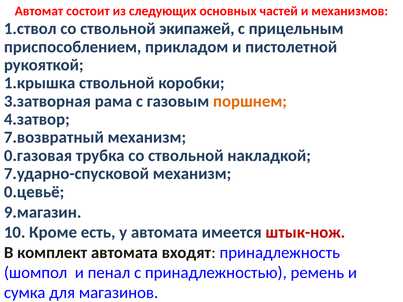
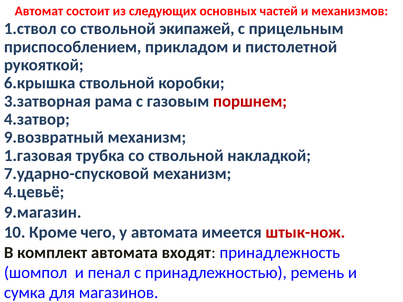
1.крышка: 1.крышка -> 6.крышка (40, 83)
поршнем colour: orange -> red (250, 101)
7.возвратный: 7.возвратный -> 9.возвратный (54, 138)
0.газовая: 0.газовая -> 1.газовая (38, 156)
0.цевьё: 0.цевьё -> 4.цевьё (34, 192)
есть: есть -> чего (98, 233)
